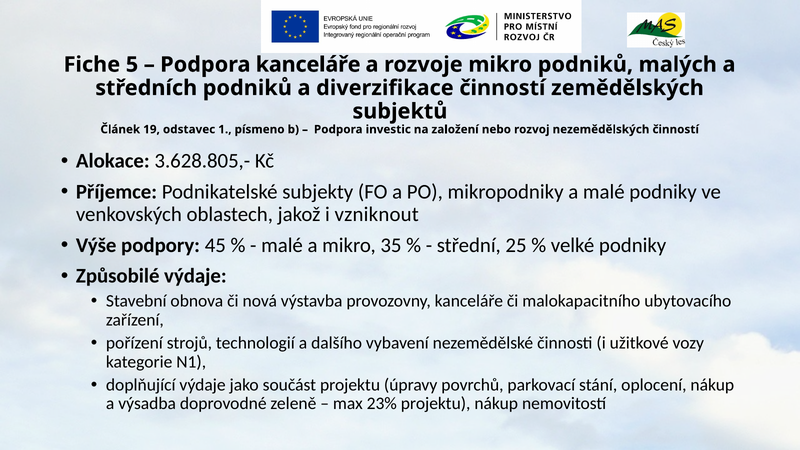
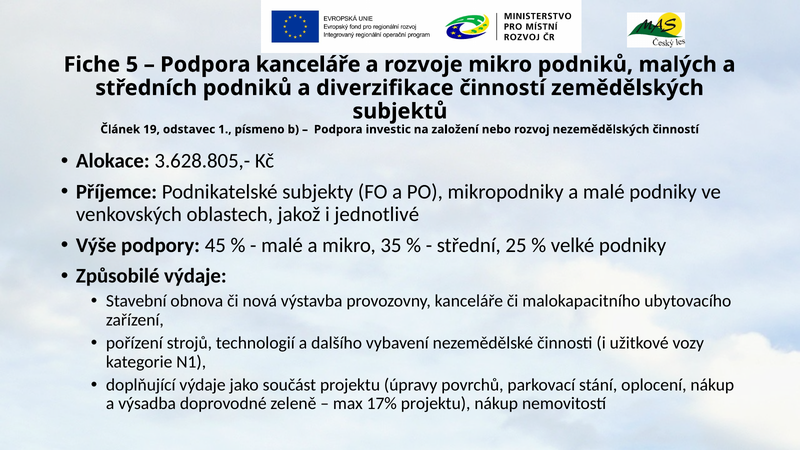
vzniknout: vzniknout -> jednotlivé (377, 214)
23%: 23% -> 17% (382, 404)
